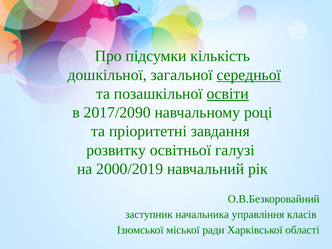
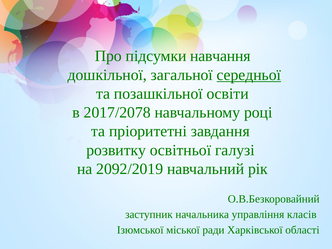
кількість: кількість -> навчання (220, 56)
освіти underline: present -> none (228, 94)
2017/2090: 2017/2090 -> 2017/2078 (117, 113)
2000/2019: 2000/2019 -> 2092/2019 (130, 169)
